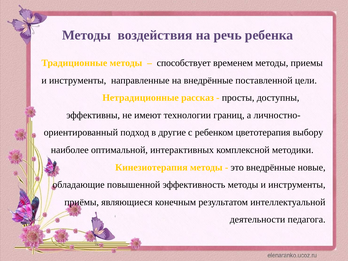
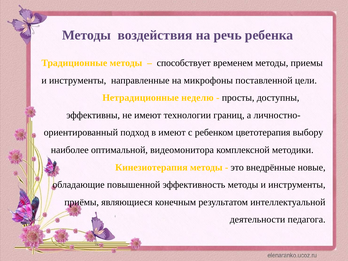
на внедрённые: внедрённые -> микрофоны (208, 80)
рассказ: рассказ -> неделю (197, 98)
в другие: другие -> имеют (172, 133)
интерактивных: интерактивных -> видеомонитора (182, 150)
